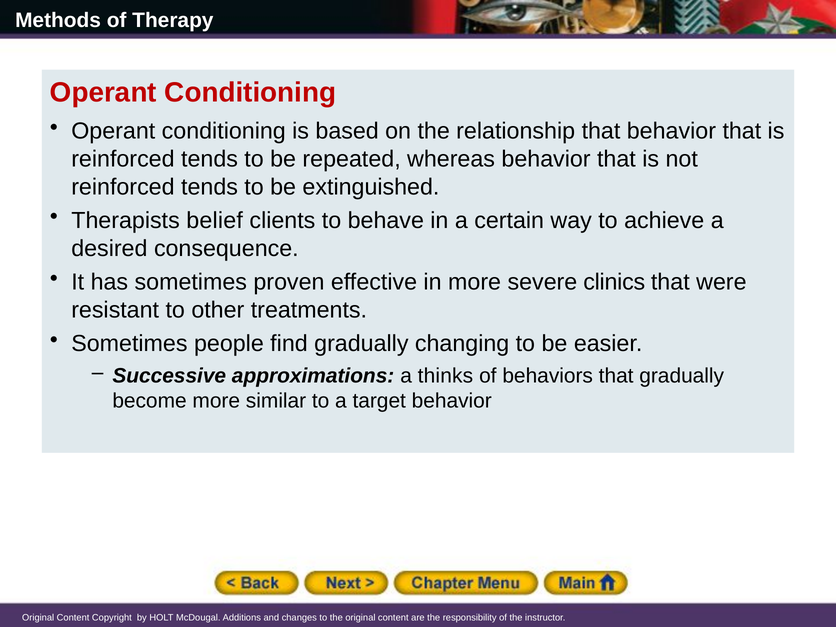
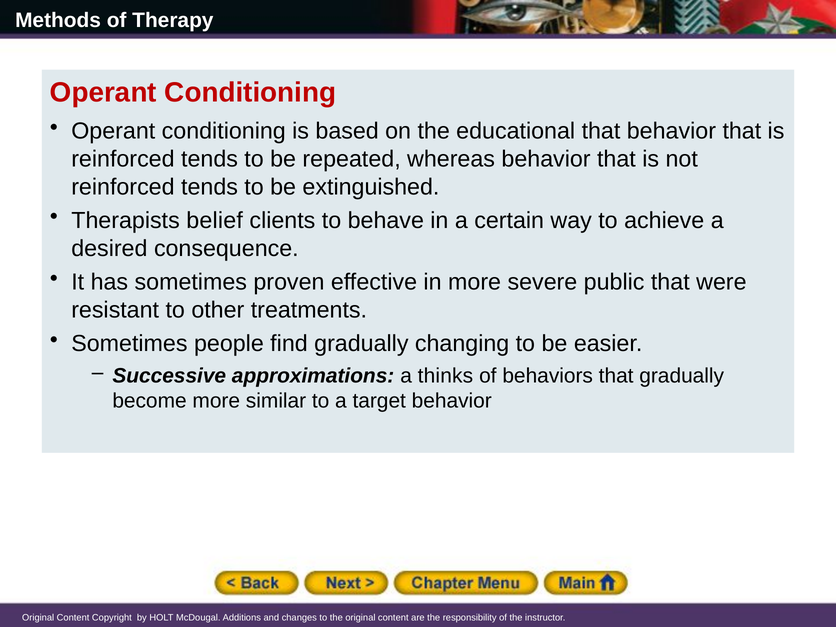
relationship: relationship -> educational (516, 131)
clinics: clinics -> public (614, 282)
